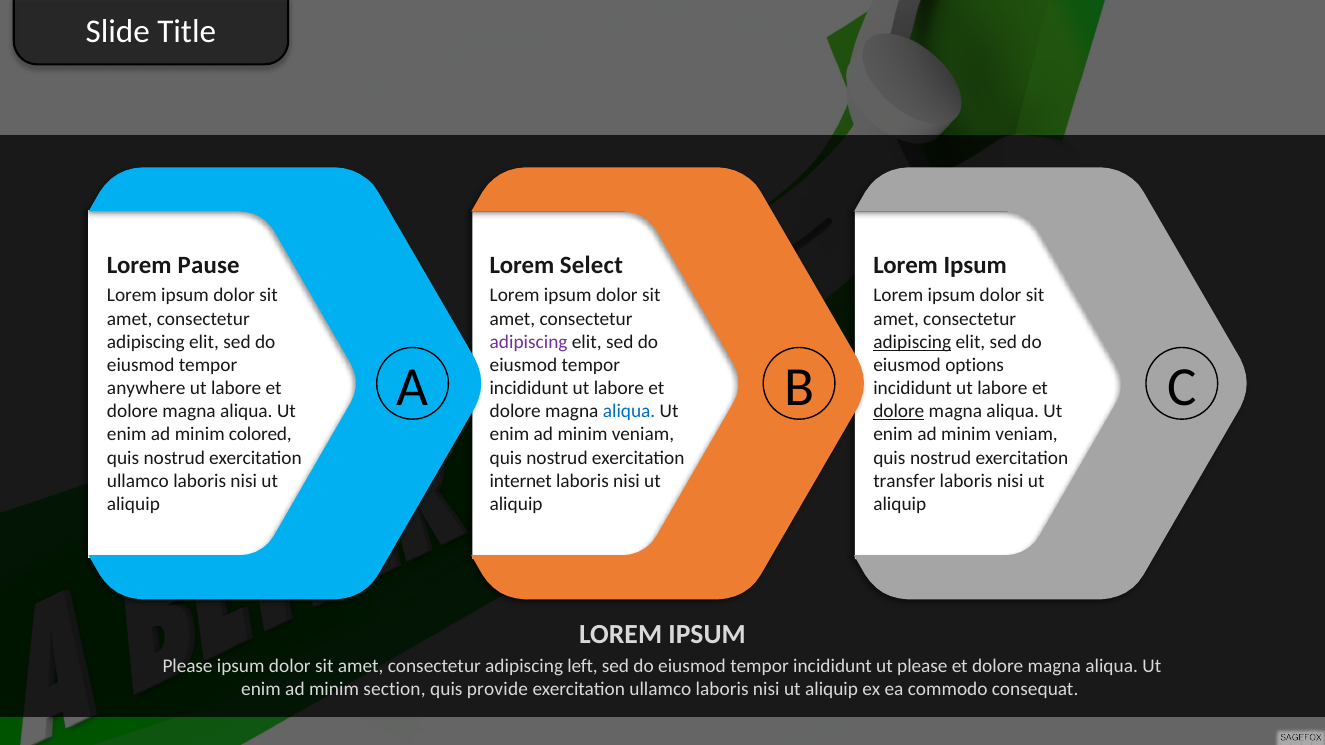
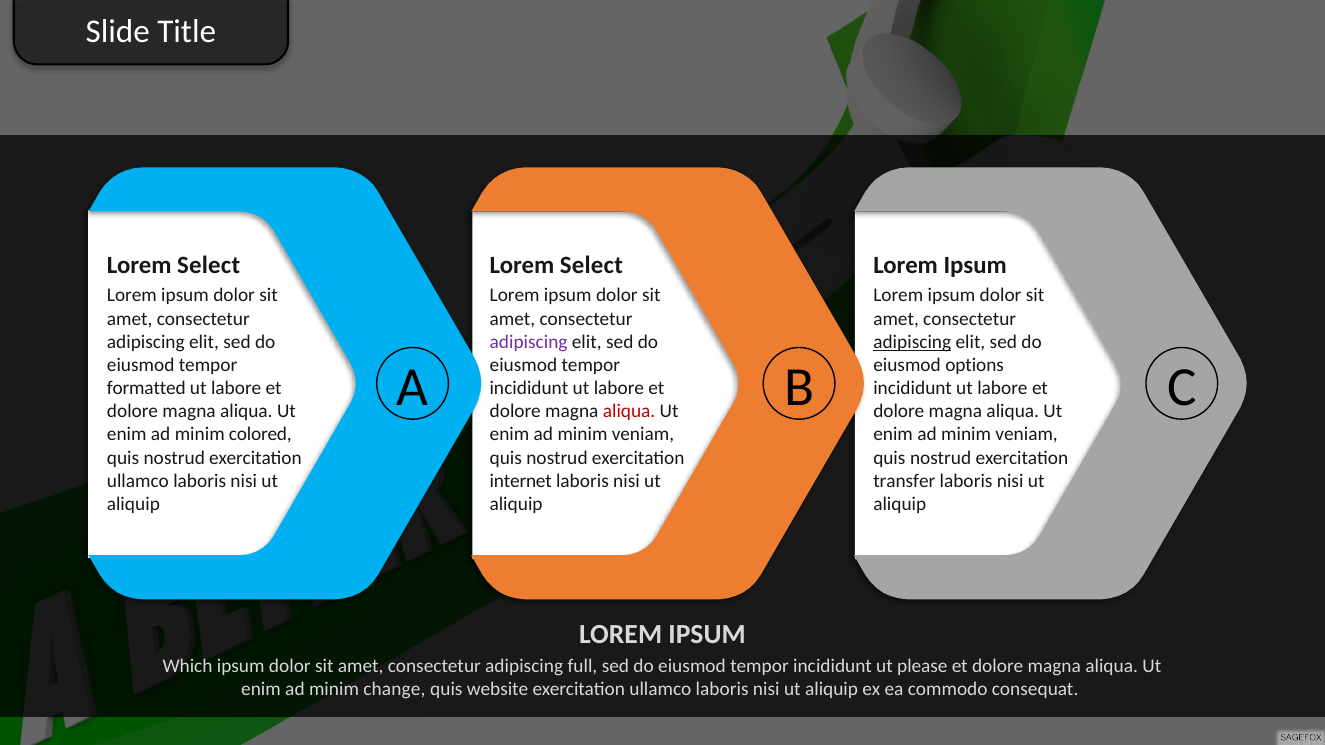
Pause: Pause -> Select (209, 266)
anywhere: anywhere -> formatted (146, 388)
aliqua colour: blue -> red (629, 412)
dolore underline: present -> none (899, 412)
Please: Please -> Which (188, 667)
left: left -> full (582, 667)
section: section -> change (394, 690)
provide: provide -> website (498, 690)
